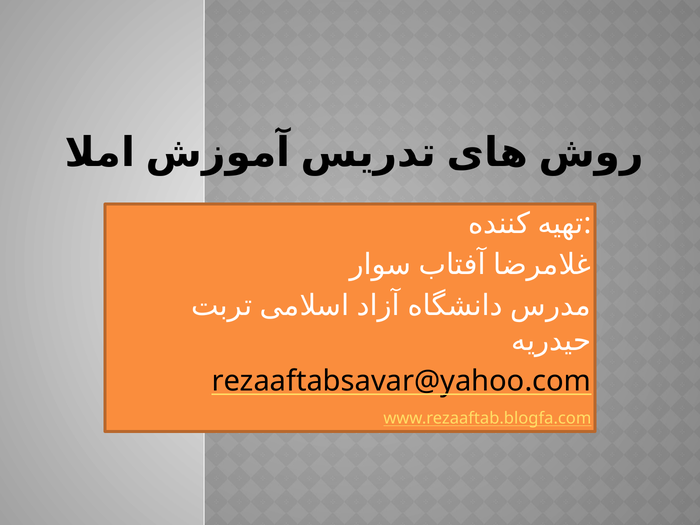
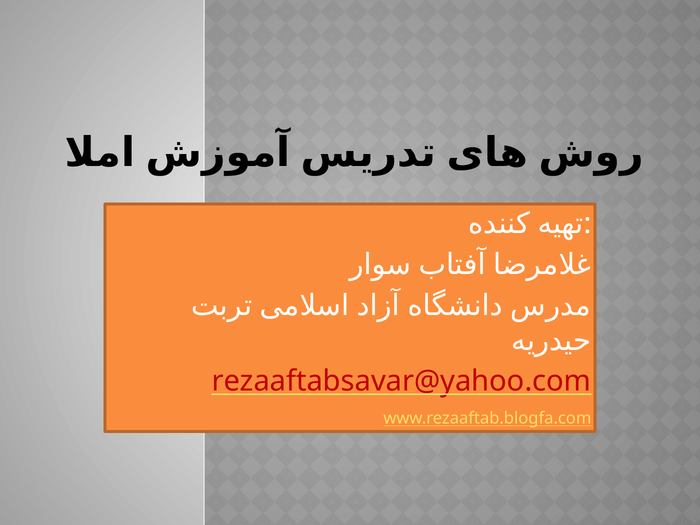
rezaaftabsavar@yahoo.com colour: black -> red (401, 381)
